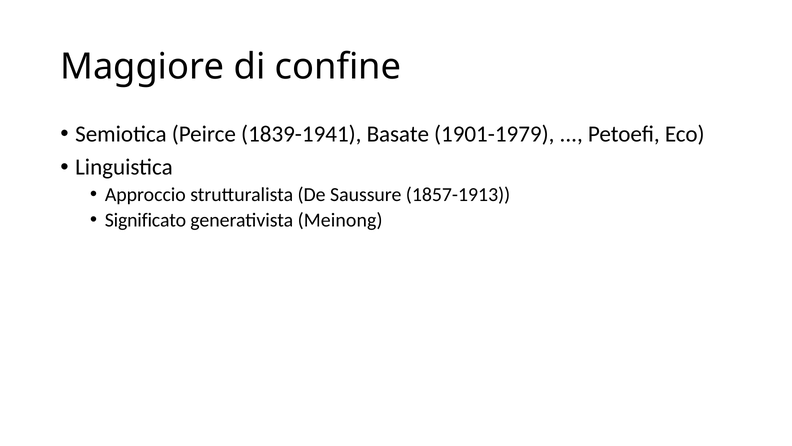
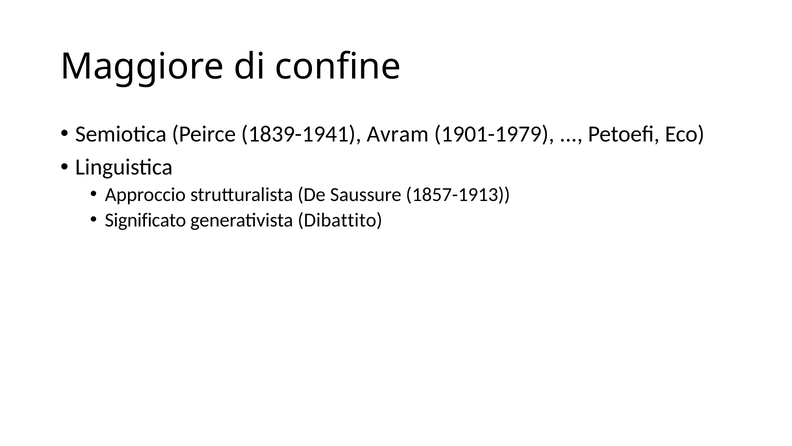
Basate: Basate -> Avram (398, 134)
Meinong: Meinong -> Dibattito (340, 220)
